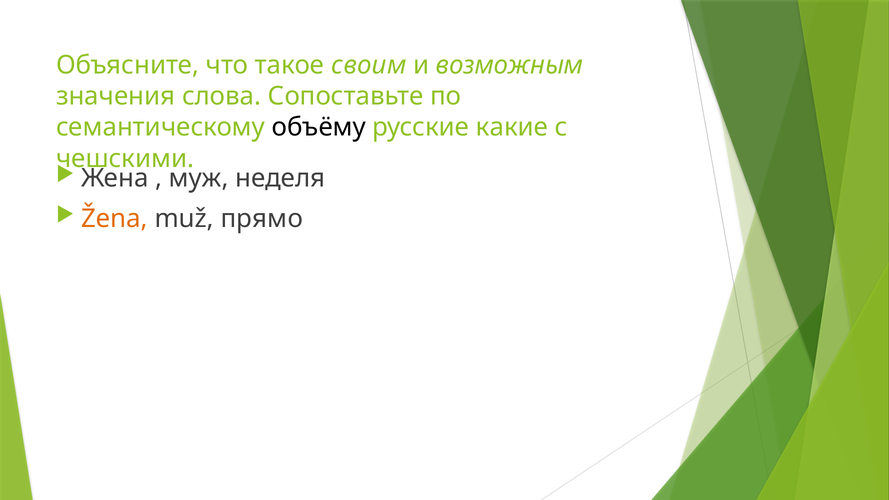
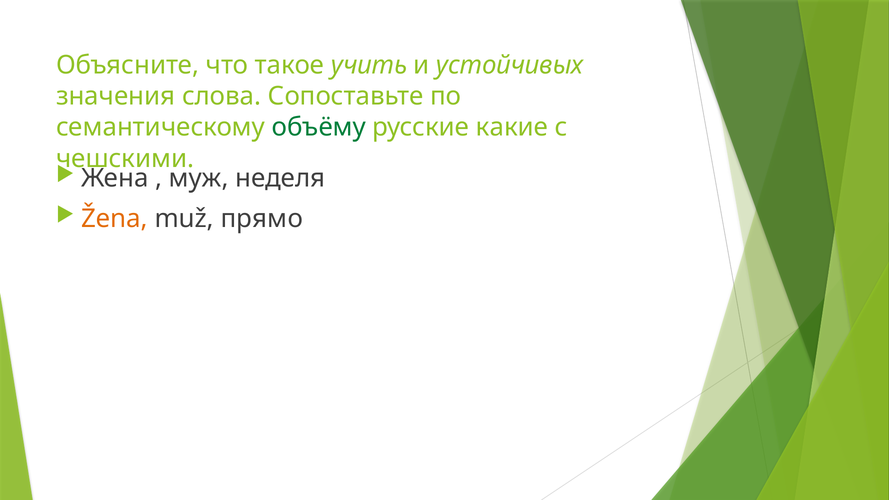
своим: своим -> учить (369, 65)
возможным: возможным -> устойчивых (510, 65)
объёму colour: black -> green (319, 127)
